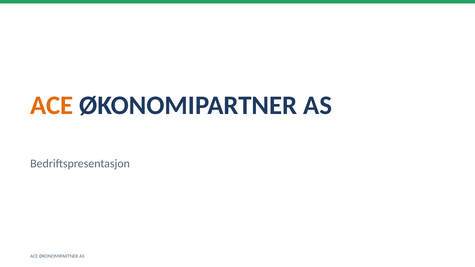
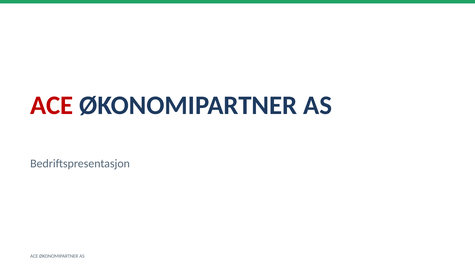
ACE colour: orange -> red (52, 105)
